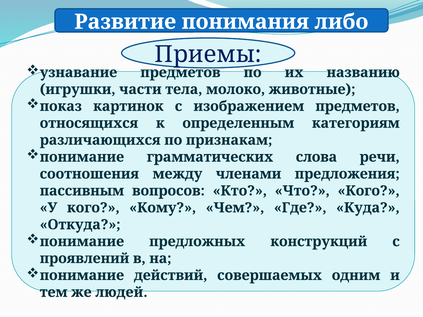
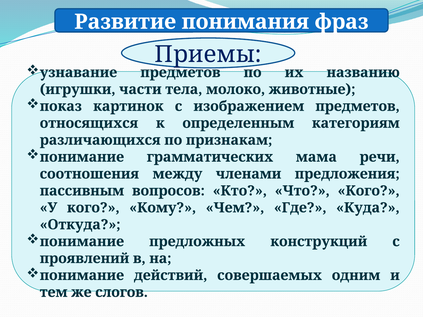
либо: либо -> фраз (342, 22)
слова: слова -> мама (316, 157)
людей: людей -> слогов (122, 292)
